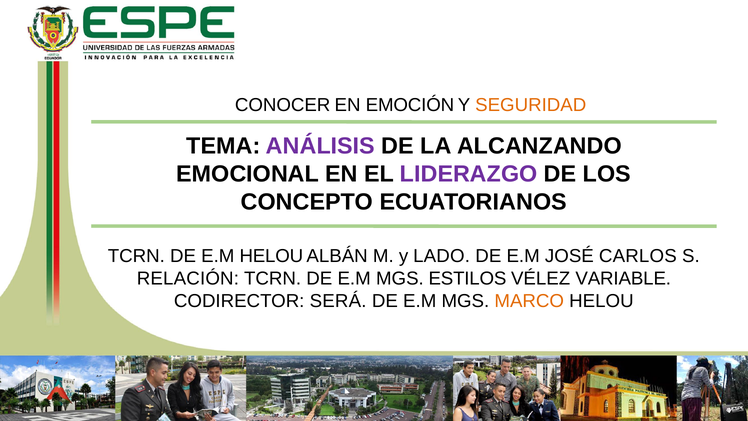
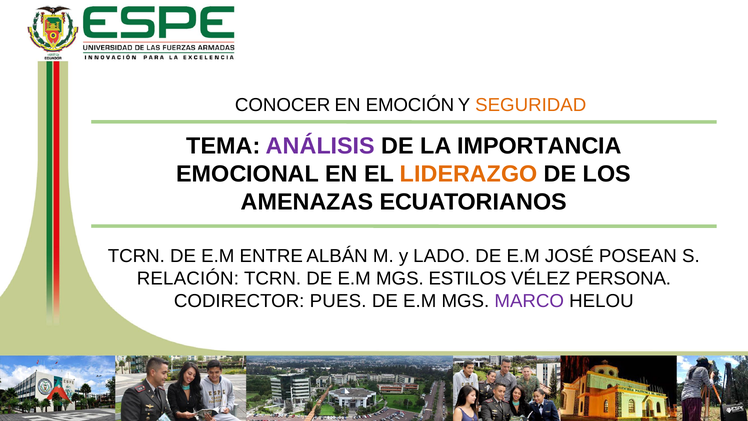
ALCANZANDO: ALCANZANDO -> IMPORTANCIA (539, 146)
LIDERAZGO colour: purple -> orange (469, 174)
CONCEPTO: CONCEPTO -> AMENAZAS (307, 202)
E.M HELOU: HELOU -> ENTRE (271, 256)
CARLOS: CARLOS -> POSEAN (638, 256)
VARIABLE: VARIABLE -> PERSONA (623, 278)
SERÁ: SERÁ -> PUES (338, 301)
MARCO colour: orange -> purple (529, 301)
